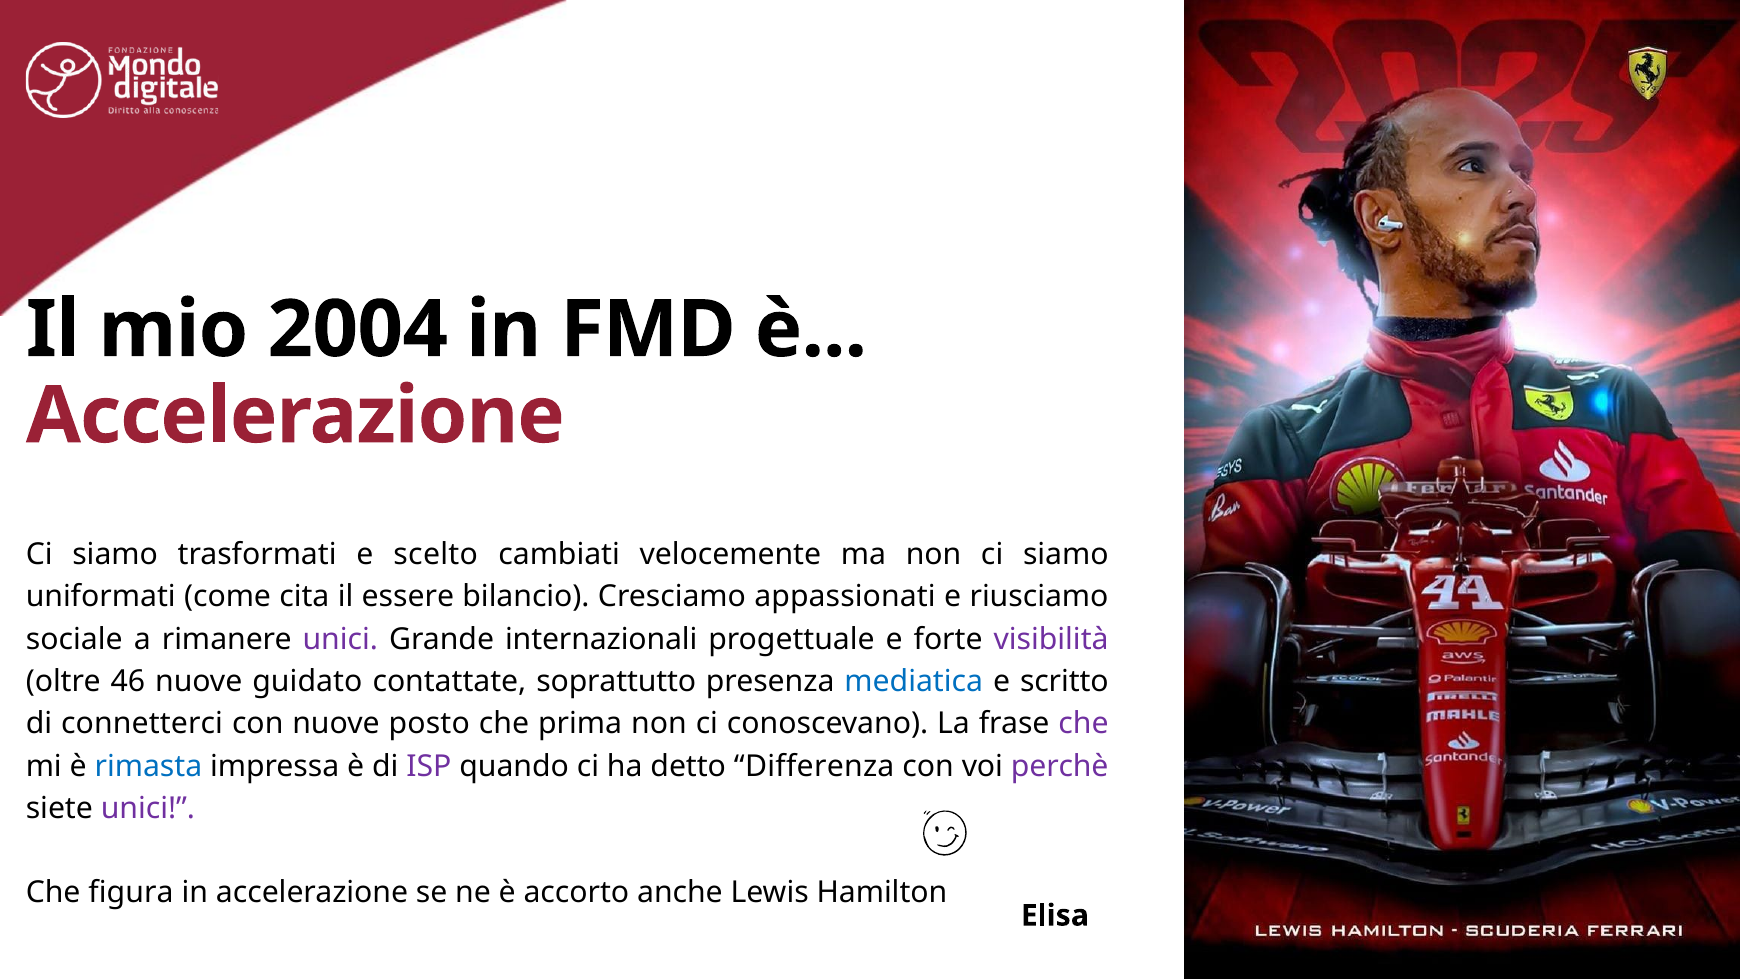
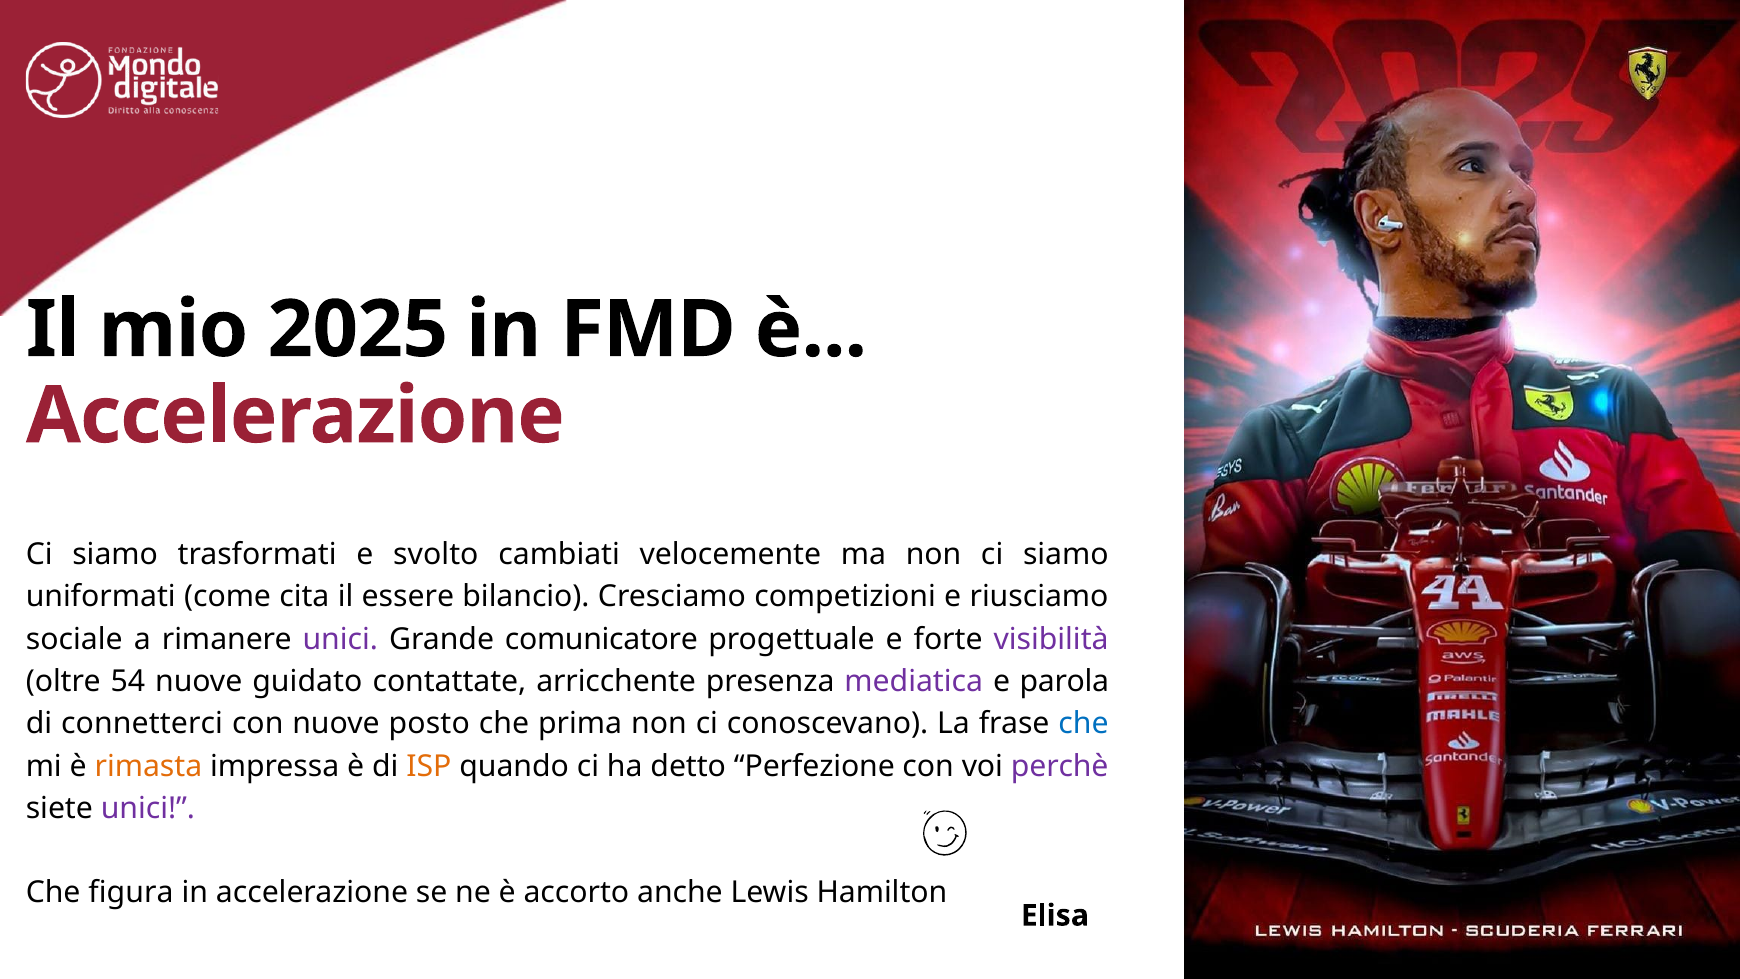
2004: 2004 -> 2025 (358, 330)
scelto: scelto -> svolto (436, 555)
appassionati: appassionati -> competizioni (845, 597)
internazionali: internazionali -> comunicatore (601, 639)
46: 46 -> 54 (128, 681)
soprattutto: soprattutto -> arricchente (616, 681)
mediatica colour: blue -> purple (914, 681)
scritto: scritto -> parola (1064, 681)
che colour: purple -> blue (1084, 724)
rimasta colour: blue -> orange (148, 766)
ISP colour: purple -> orange (429, 766)
Differenza: Differenza -> Perfezione (814, 766)
